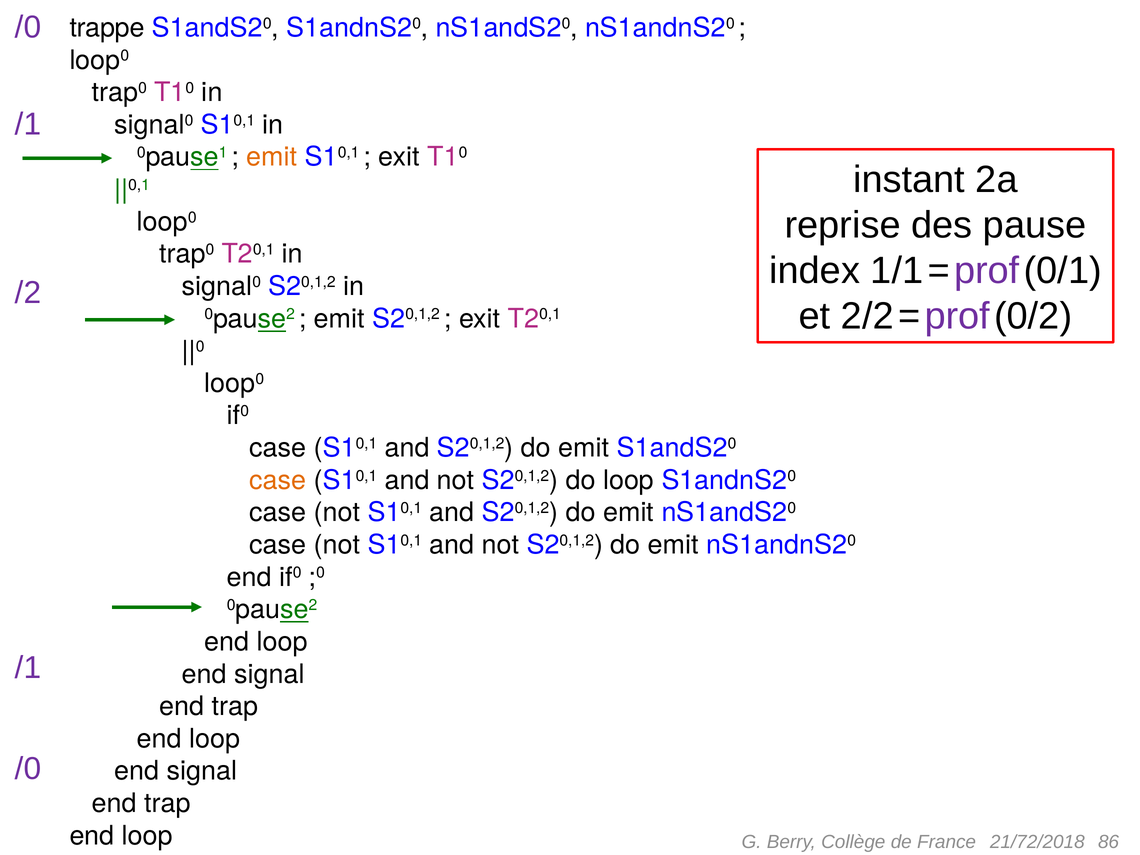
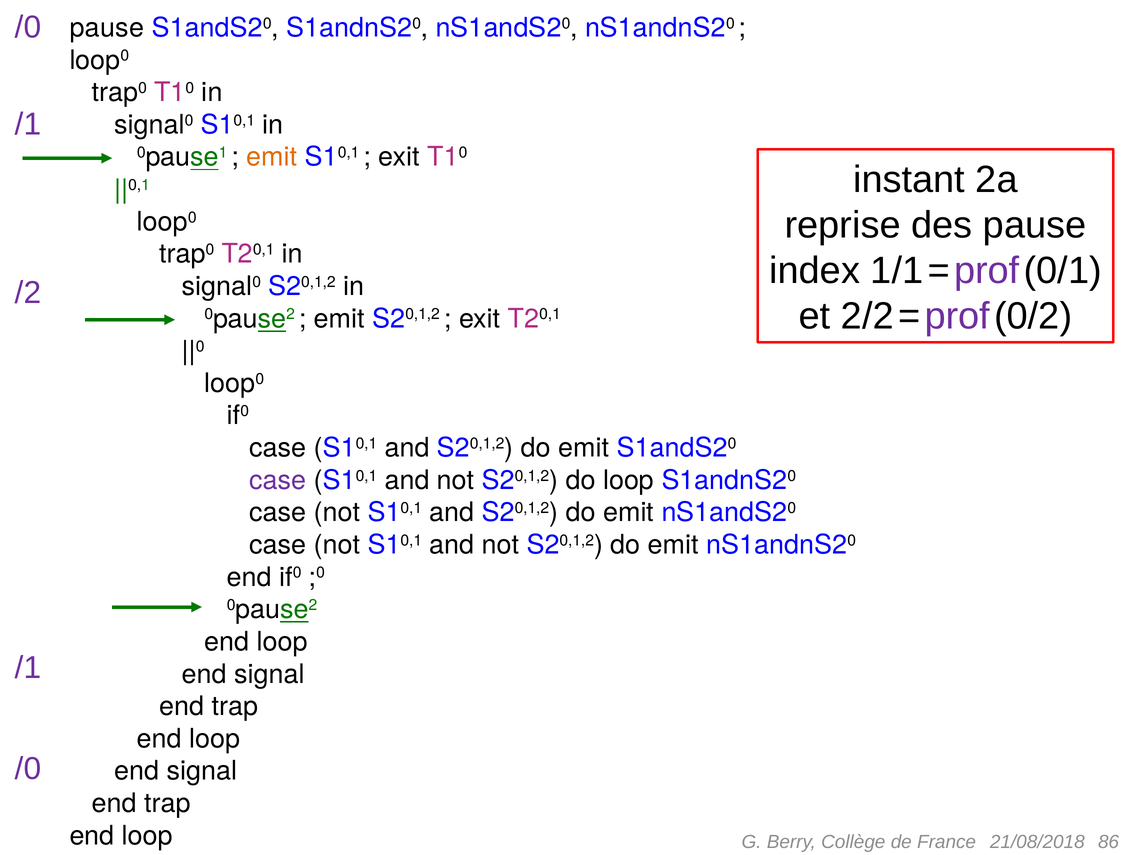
trappe: trappe -> pause (107, 28)
case colour: orange -> purple (278, 480)
21/72/2018: 21/72/2018 -> 21/08/2018 (1037, 842)
